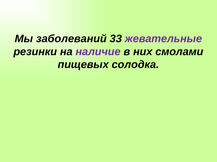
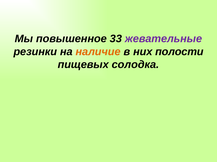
заболеваний: заболеваний -> повышенное (71, 39)
наличие colour: purple -> orange (98, 52)
смолами: смолами -> полости (179, 52)
